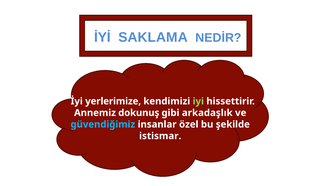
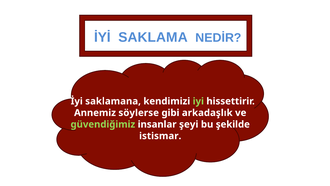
yerlerimize: yerlerimize -> saklamana (113, 101)
dokunuş: dokunuş -> söylerse (139, 113)
güvendiğimiz colour: light blue -> light green (103, 124)
özel: özel -> şeyi (189, 124)
